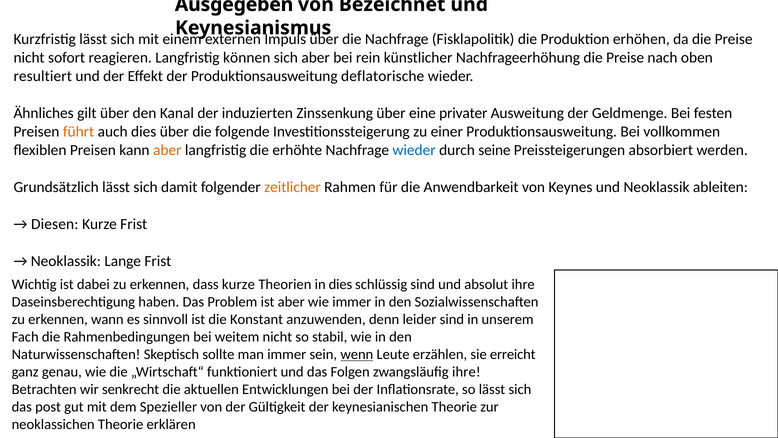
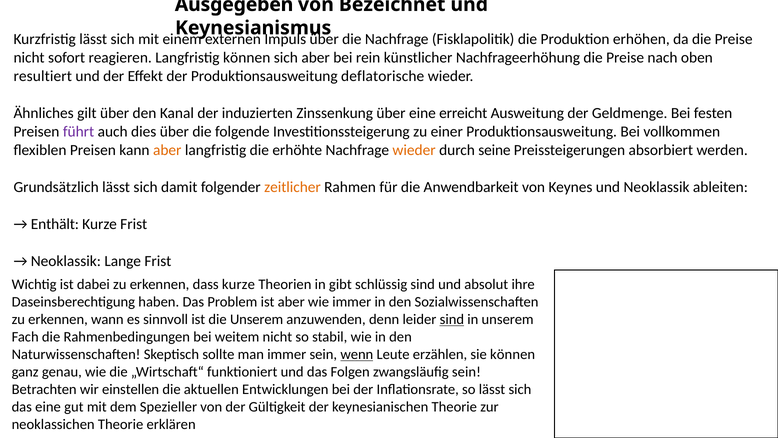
privater: privater -> erreicht (463, 113)
führt colour: orange -> purple (79, 131)
wieder colour: blue -> orange (414, 150)
Diesen: Diesen -> Enthält (55, 224)
in dies: dies -> gibt (340, 284)
die Konstant: Konstant -> Unserem (257, 319)
sind underline: none -> present (452, 319)
sie erreicht: erreicht -> können (513, 354)
zwangsläufig ihre: ihre -> sein (466, 372)
senkrecht: senkrecht -> einstellen (131, 389)
das post: post -> eine (48, 407)
